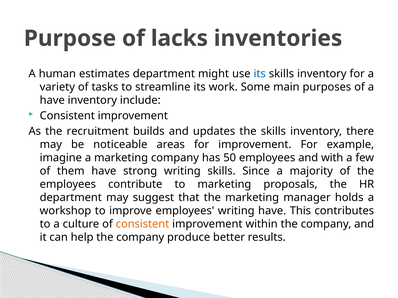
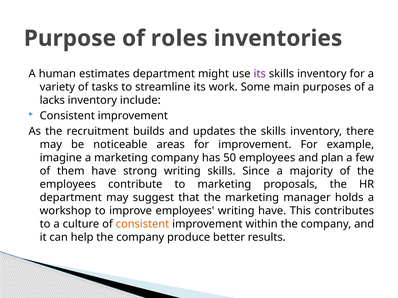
lacks: lacks -> roles (179, 38)
its colour: blue -> purple (260, 74)
have: have -> lacks (52, 100)
with: with -> plan (332, 158)
